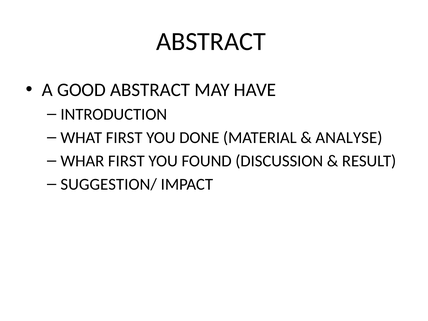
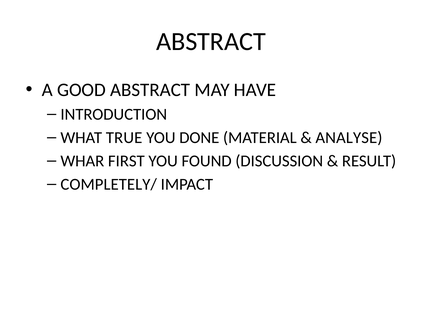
WHAT FIRST: FIRST -> TRUE (124, 138)
SUGGESTION/: SUGGESTION/ -> COMPLETELY/ (109, 184)
